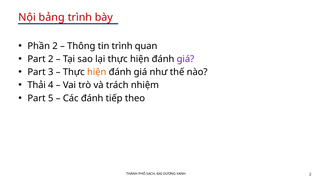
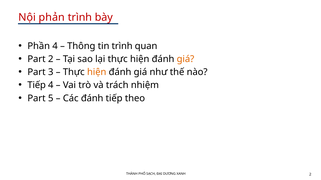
bảng: bảng -> phản (52, 17)
Phần 2: 2 -> 4 (55, 46)
giá colour: purple -> orange (185, 59)
Thải: Thải -> Tiếp (37, 85)
